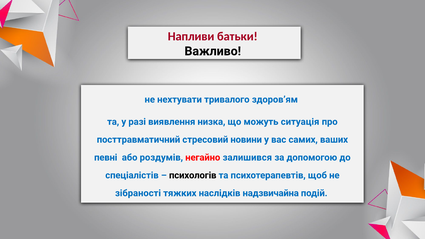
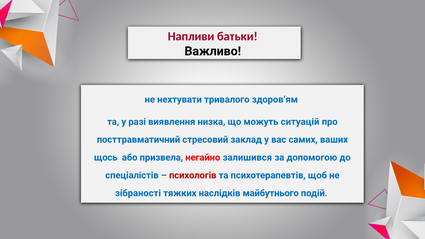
ситуація: ситуація -> ситуацій (300, 122)
новини: новини -> заклад (246, 140)
певні: певні -> щось (106, 157)
роздумів: роздумів -> призвела (161, 157)
психологів colour: black -> red (193, 175)
надзвичайна: надзвичайна -> майбутнього (271, 193)
